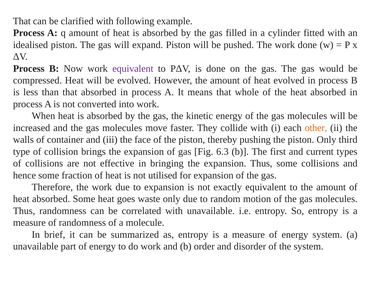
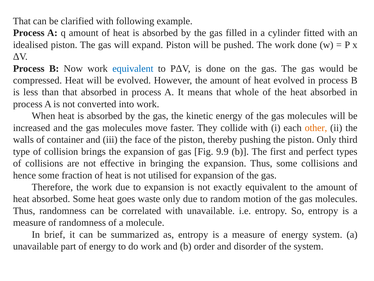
equivalent colour: purple -> blue (133, 68)
6.3: 6.3 -> 9.9 (222, 151)
current: current -> perfect (320, 151)
